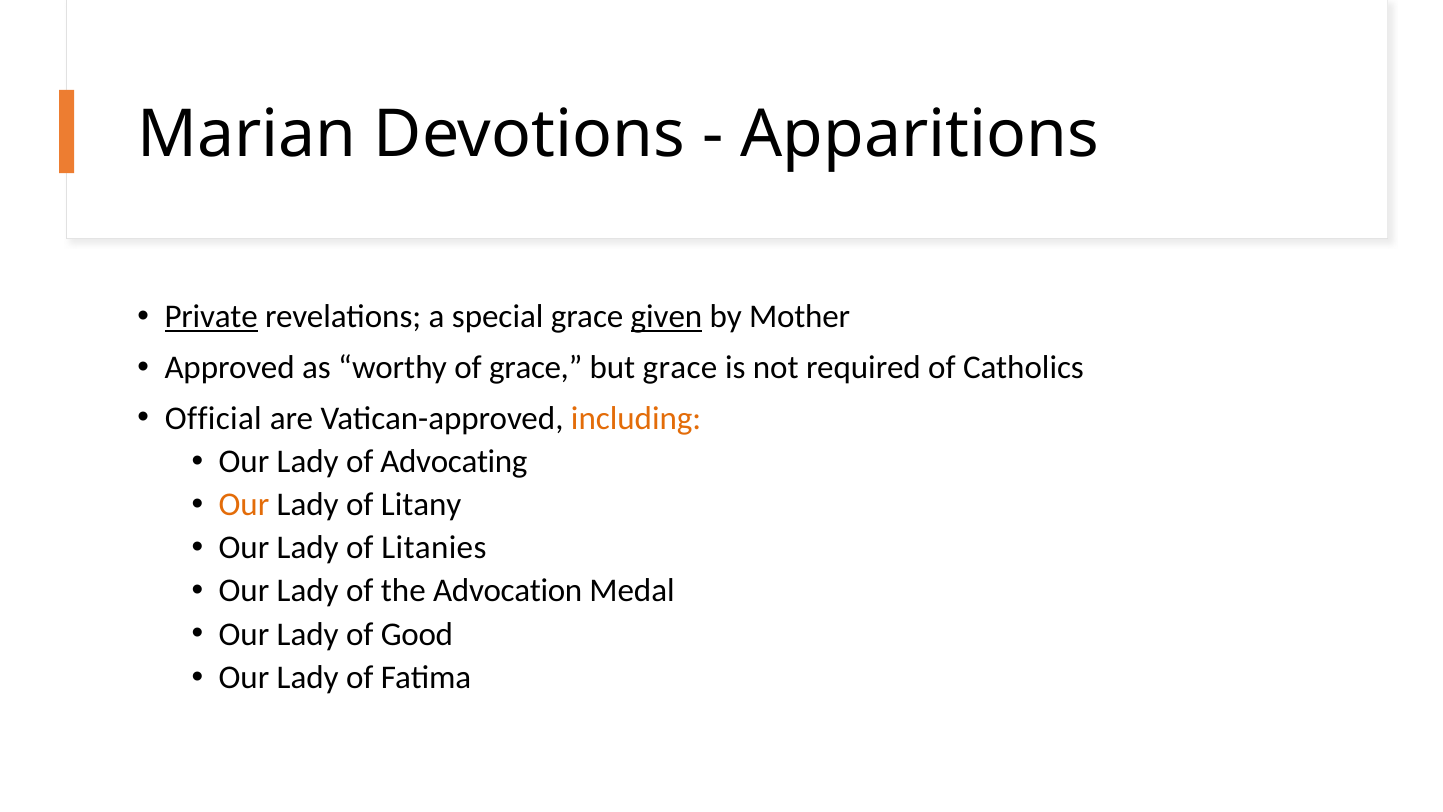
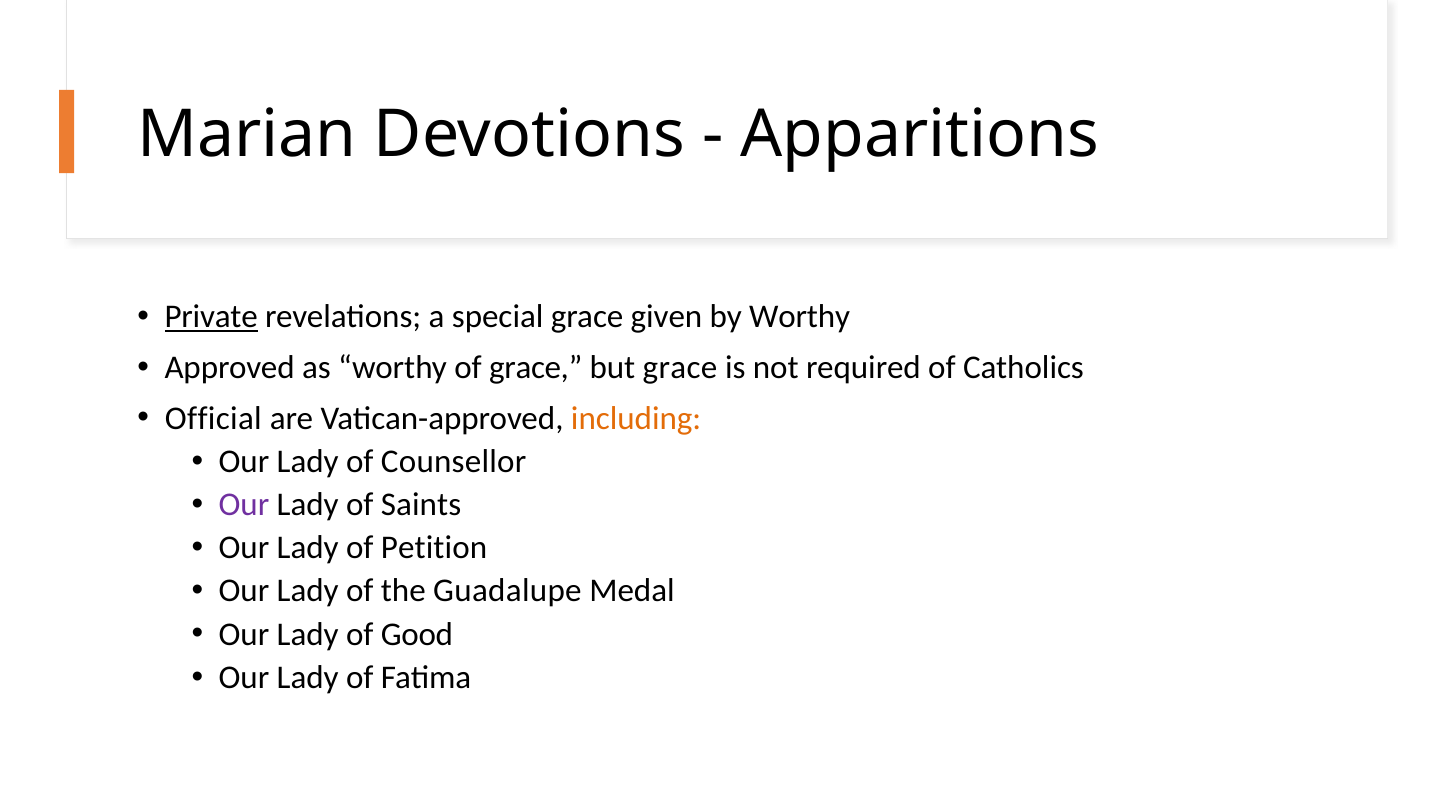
given underline: present -> none (667, 317)
by Mother: Mother -> Worthy (800, 317)
Advocating: Advocating -> Counsellor (454, 461)
Our colour: orange -> purple (244, 504)
Litany: Litany -> Saints (421, 504)
Litanies: Litanies -> Petition (434, 548)
Advocation: Advocation -> Guadalupe (507, 591)
